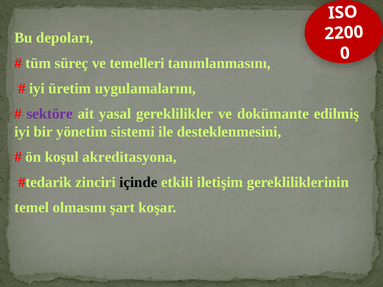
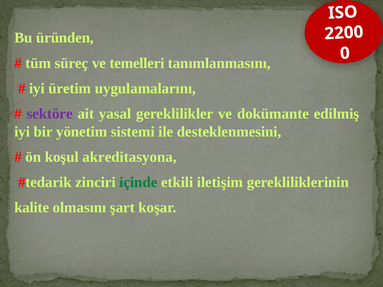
depoları: depoları -> üründen (65, 38)
içinde colour: black -> green (138, 182)
temel: temel -> kalite (32, 208)
